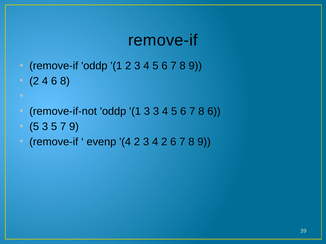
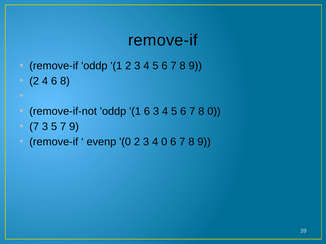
1 3: 3 -> 6 (147, 112)
8 6: 6 -> 0 (214, 112)
5: 5 -> 7 (34, 127)
evenp 4: 4 -> 0 (125, 142)
3 4 2: 2 -> 0 (164, 142)
